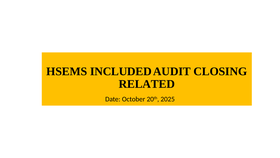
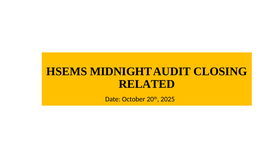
INCLUDED: INCLUDED -> MIDNIGHT (121, 71)
